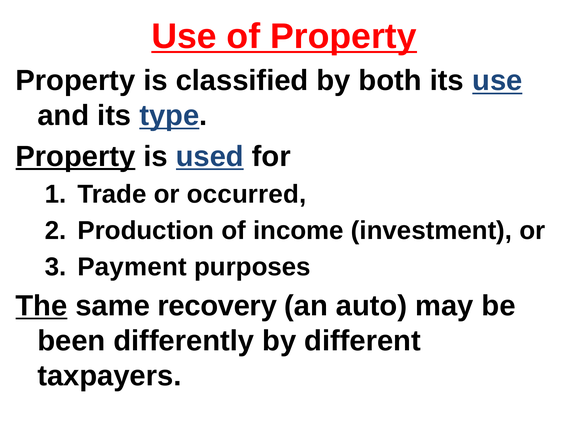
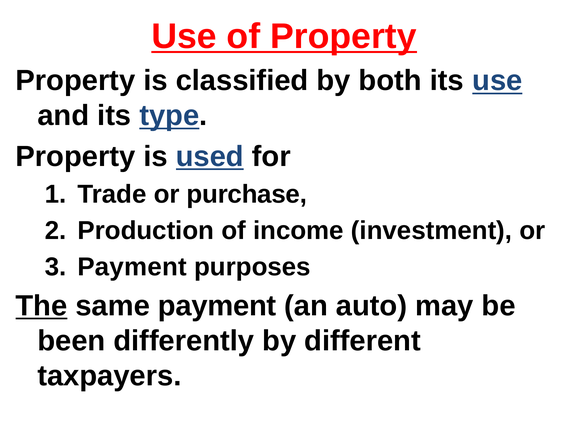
Property underline: present -> none (75, 157)
occurred: occurred -> purchase (247, 195)
same recovery: recovery -> payment (217, 306)
